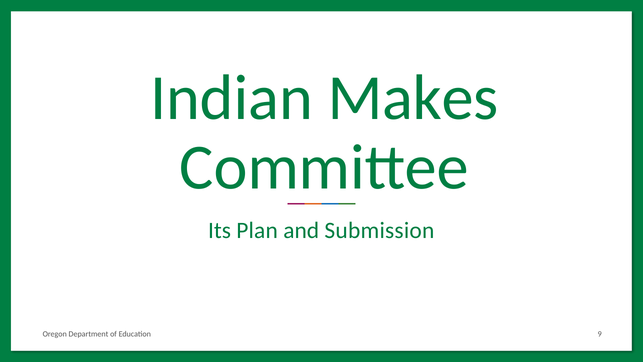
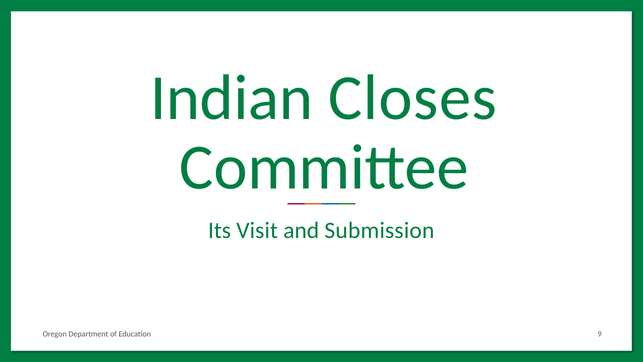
Makes: Makes -> Closes (413, 98)
Plan: Plan -> Visit (257, 231)
